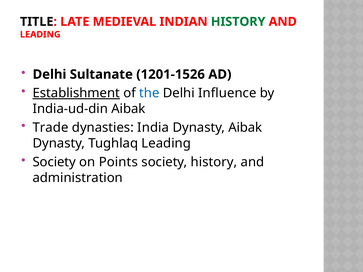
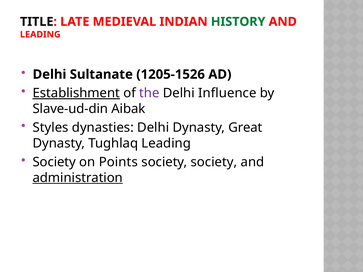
1201-1526: 1201-1526 -> 1205-1526 (171, 74)
the colour: blue -> purple (149, 93)
India-ud-din: India-ud-din -> Slave-ud-din (70, 109)
Trade: Trade -> Styles (51, 128)
dynasties India: India -> Delhi (153, 128)
Dynasty Aibak: Aibak -> Great (245, 128)
society history: history -> society (214, 162)
administration underline: none -> present (78, 178)
